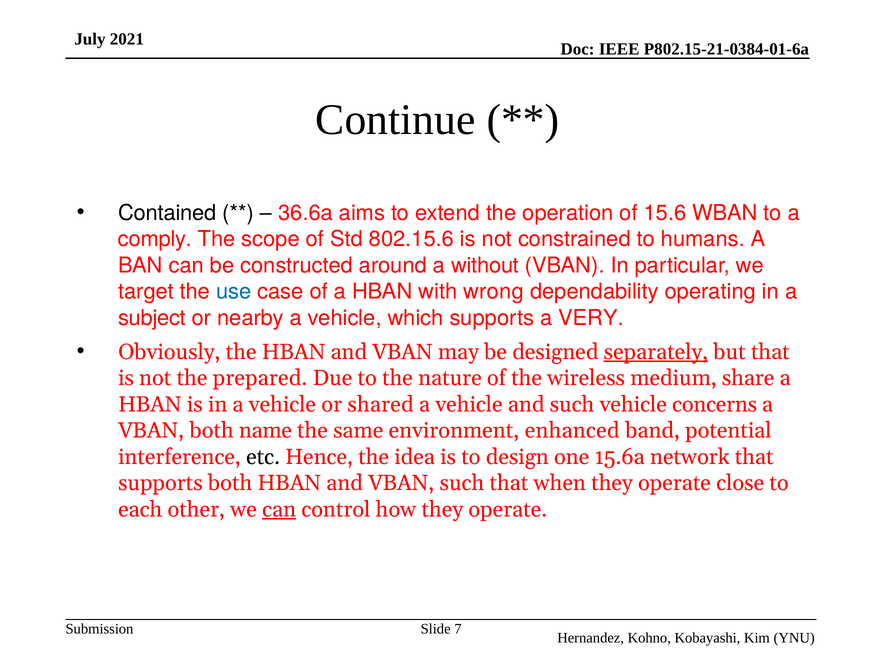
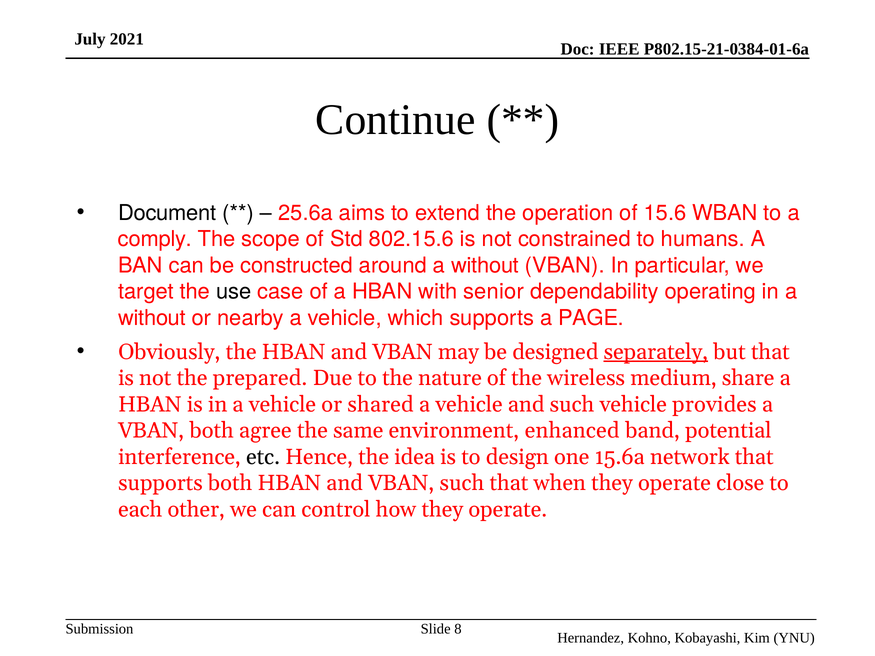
Contained: Contained -> Document (167, 213)
36.6a: 36.6a -> 25.6a (306, 213)
use colour: blue -> black (234, 292)
wrong: wrong -> senior (494, 292)
subject: subject -> without (152, 318)
VERY: VERY -> PAGE (591, 318)
concerns: concerns -> provides (714, 405)
name: name -> agree (265, 431)
can underline: present -> none (279, 510)
7: 7 -> 8 (458, 629)
